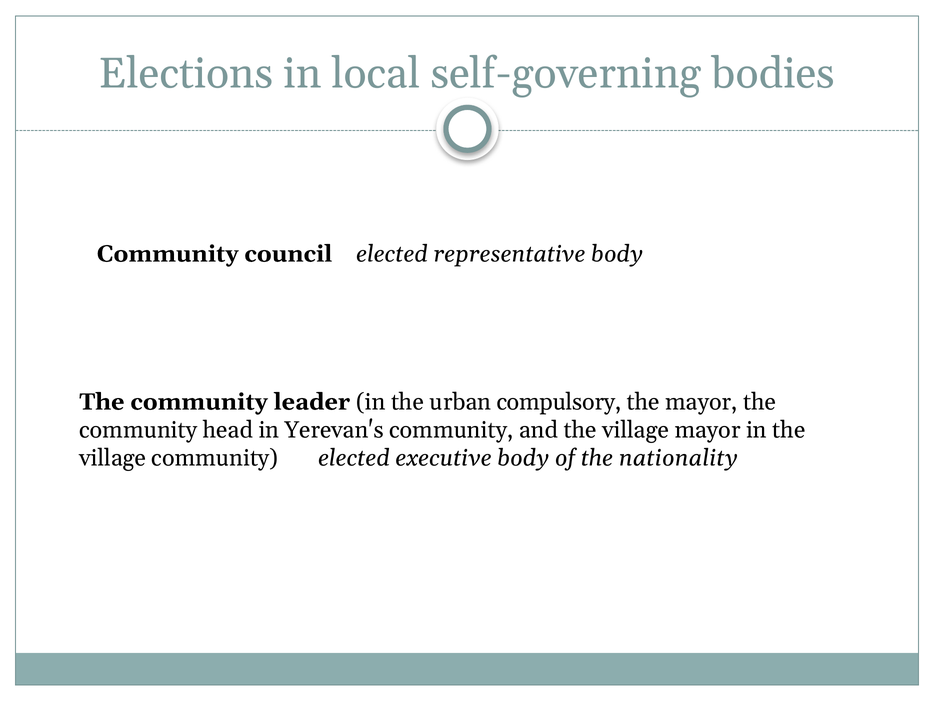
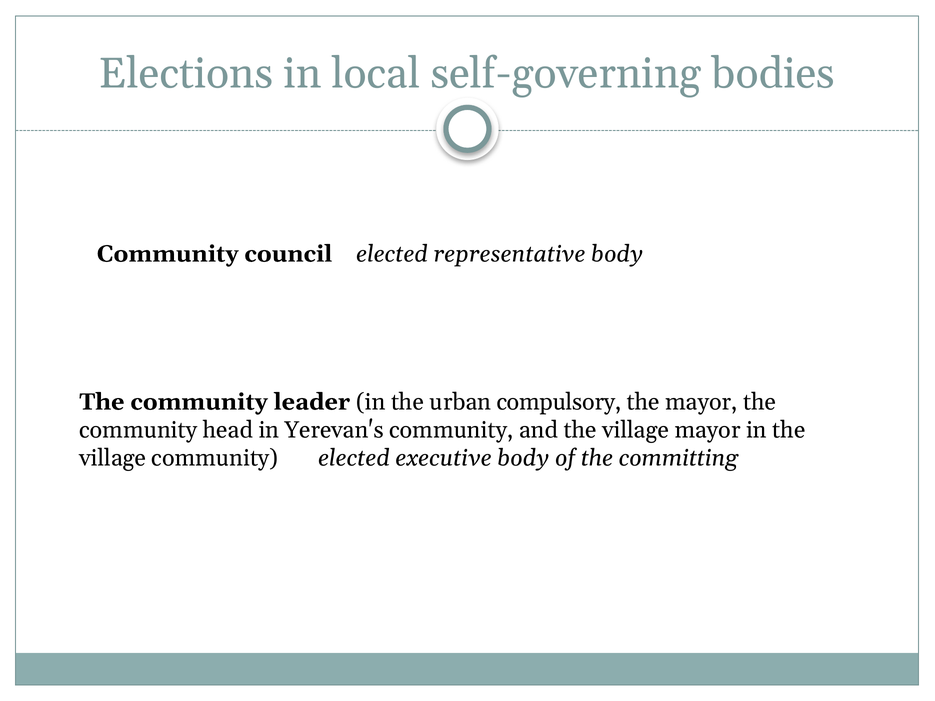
nationality: nationality -> committing (679, 458)
